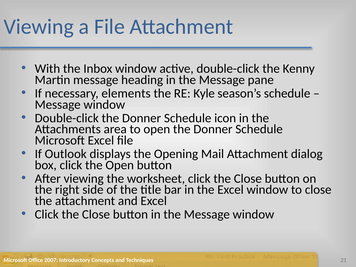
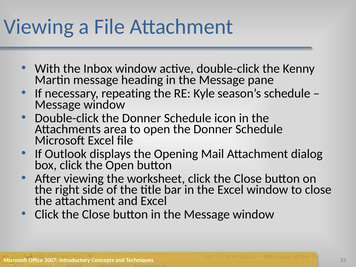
elements: elements -> repeating (126, 93)
